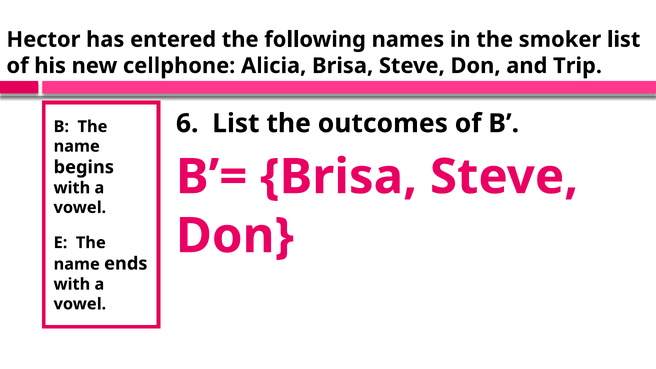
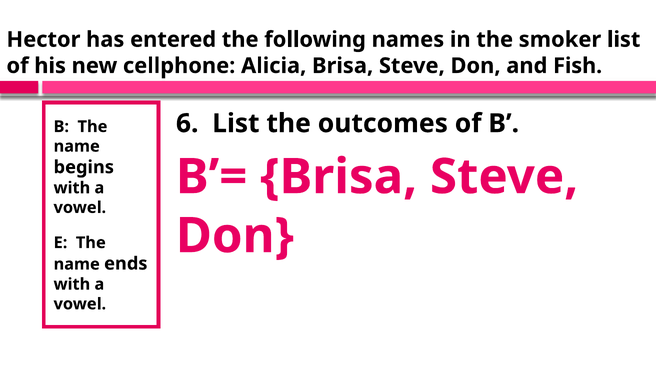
Trip: Trip -> Fish (578, 66)
